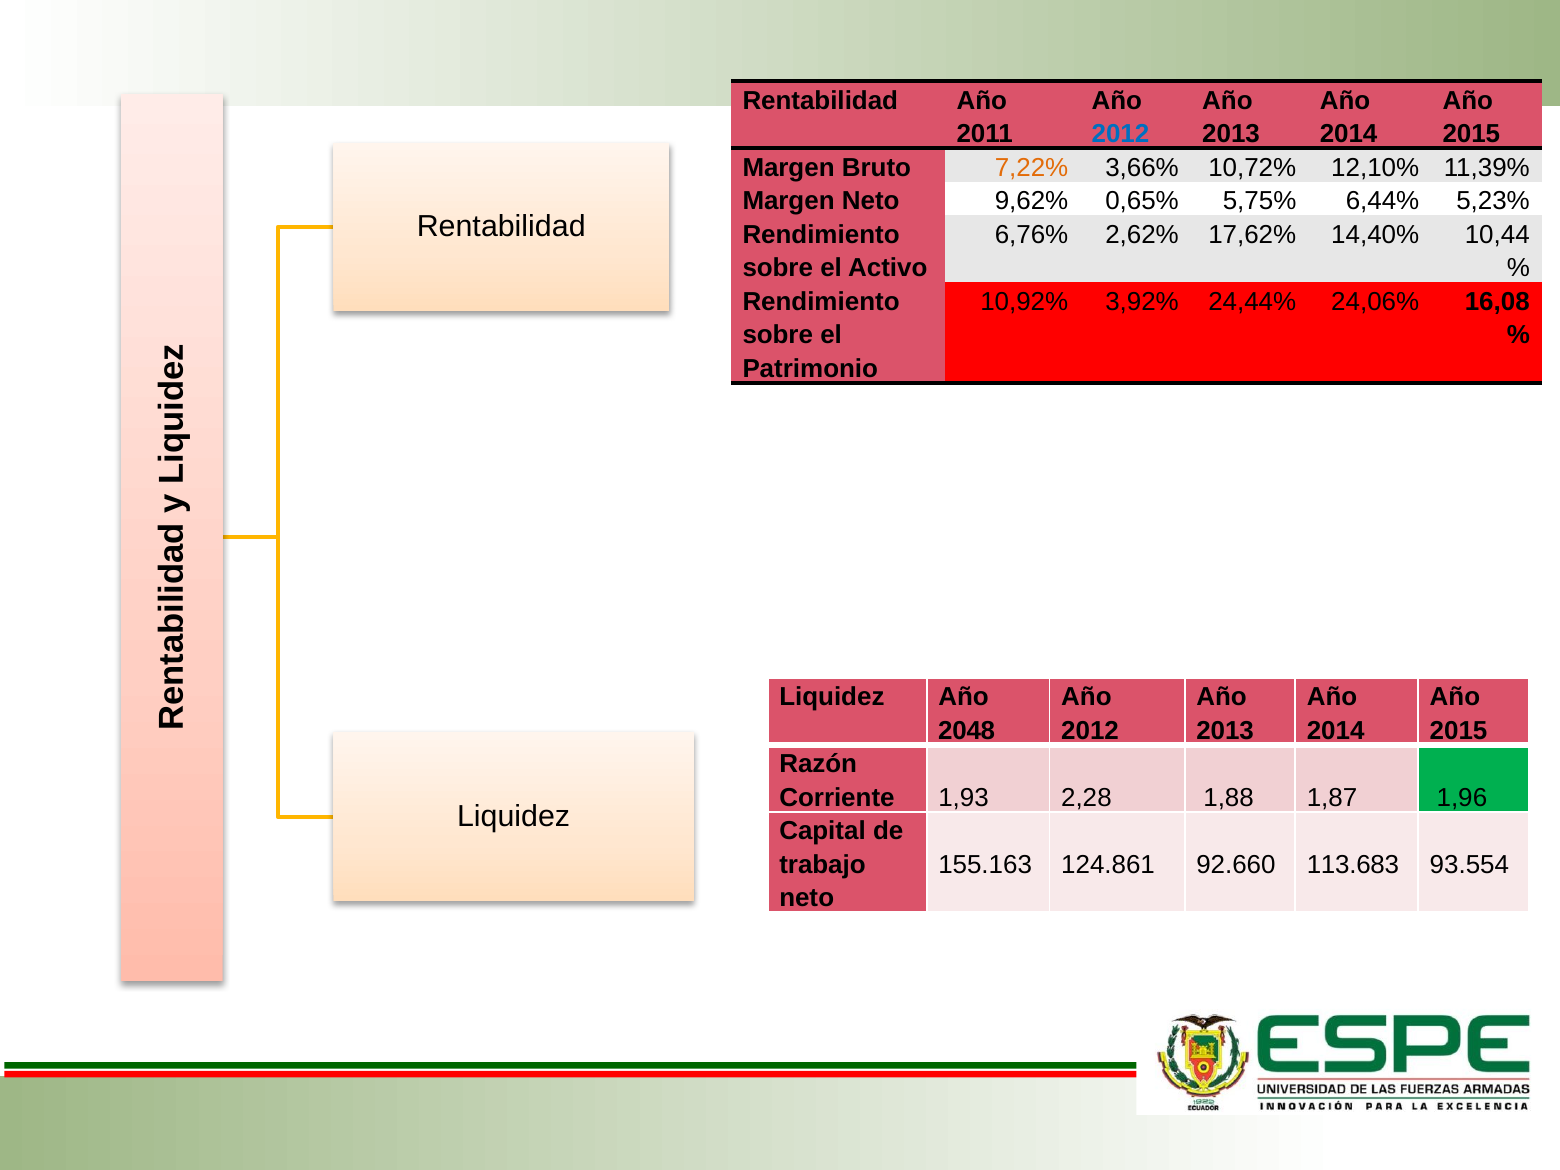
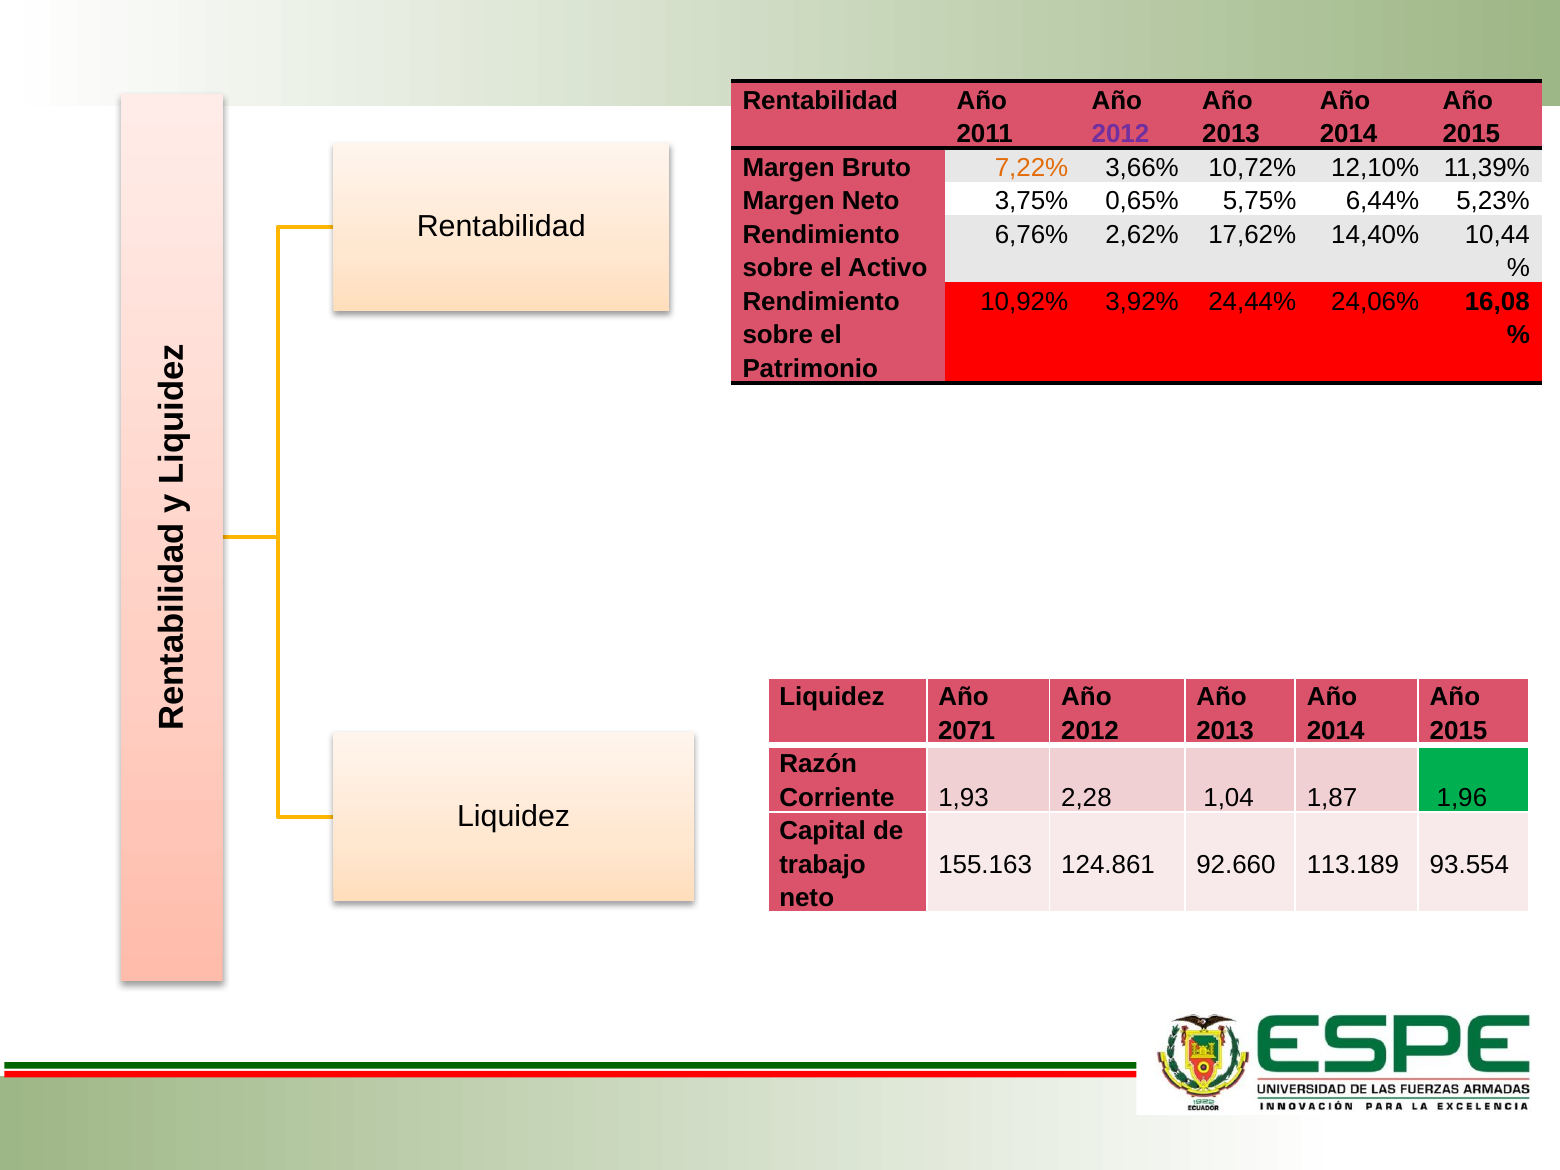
2012 colour: blue -> purple (1120, 134)
9,62%: 9,62% -> 3,75% (1032, 201)
2048: 2048 -> 2071 (967, 731)
1,88: 1,88 -> 1,04 (1229, 798)
113.683: 113.683 -> 113.189 (1353, 865)
